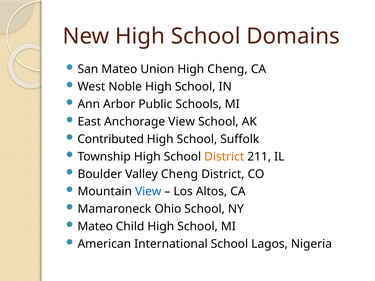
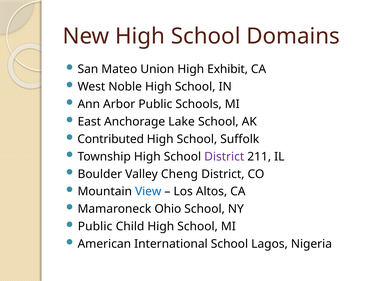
High Cheng: Cheng -> Exhibit (228, 69)
Anchorage View: View -> Lake (182, 122)
District colour: orange -> purple (224, 157)
Mateo: Mateo -> Public (95, 227)
